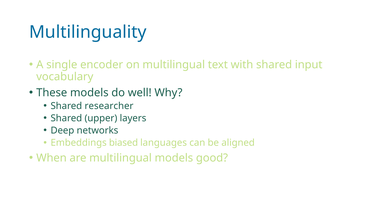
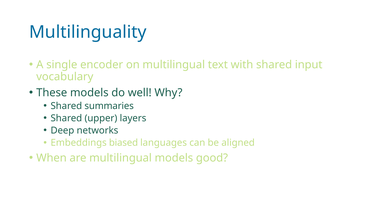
researcher: researcher -> summaries (109, 106)
